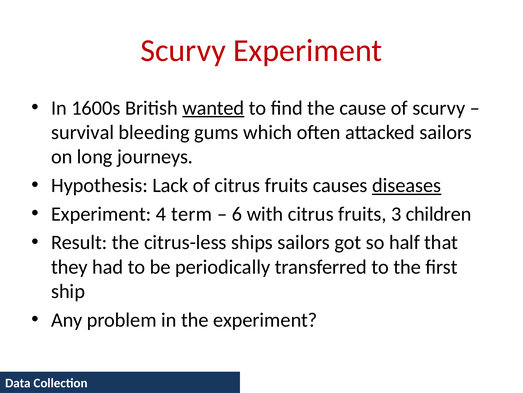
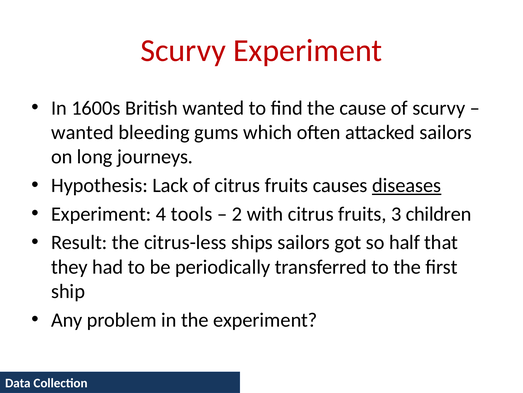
wanted underline: present -> none (213, 108)
survival: survival -> wanted (83, 132)
term: term -> tools (192, 214)
6: 6 -> 2 (237, 214)
